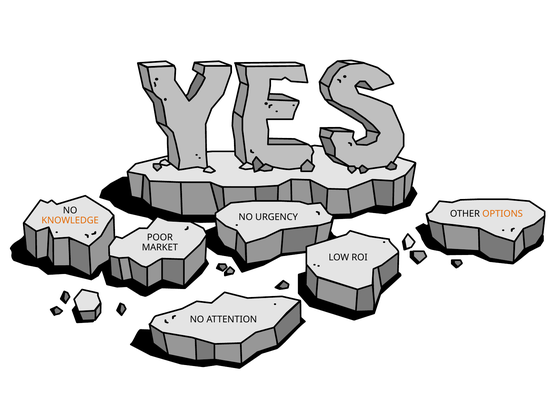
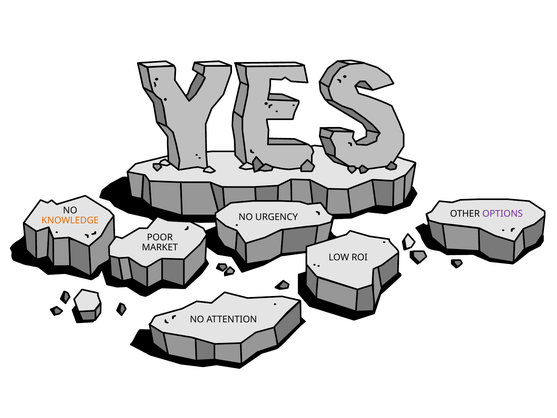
OPTIONS colour: orange -> purple (503, 214)
